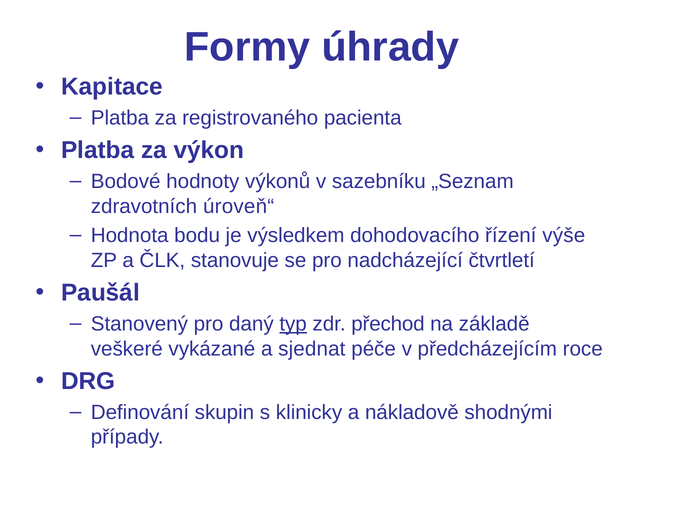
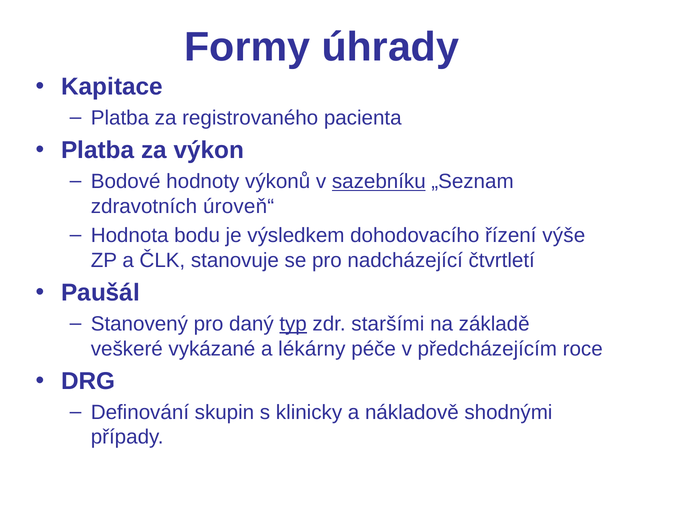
sazebníku underline: none -> present (379, 182)
přechod: přechod -> staršími (388, 324)
sjednat: sjednat -> lékárny (312, 349)
